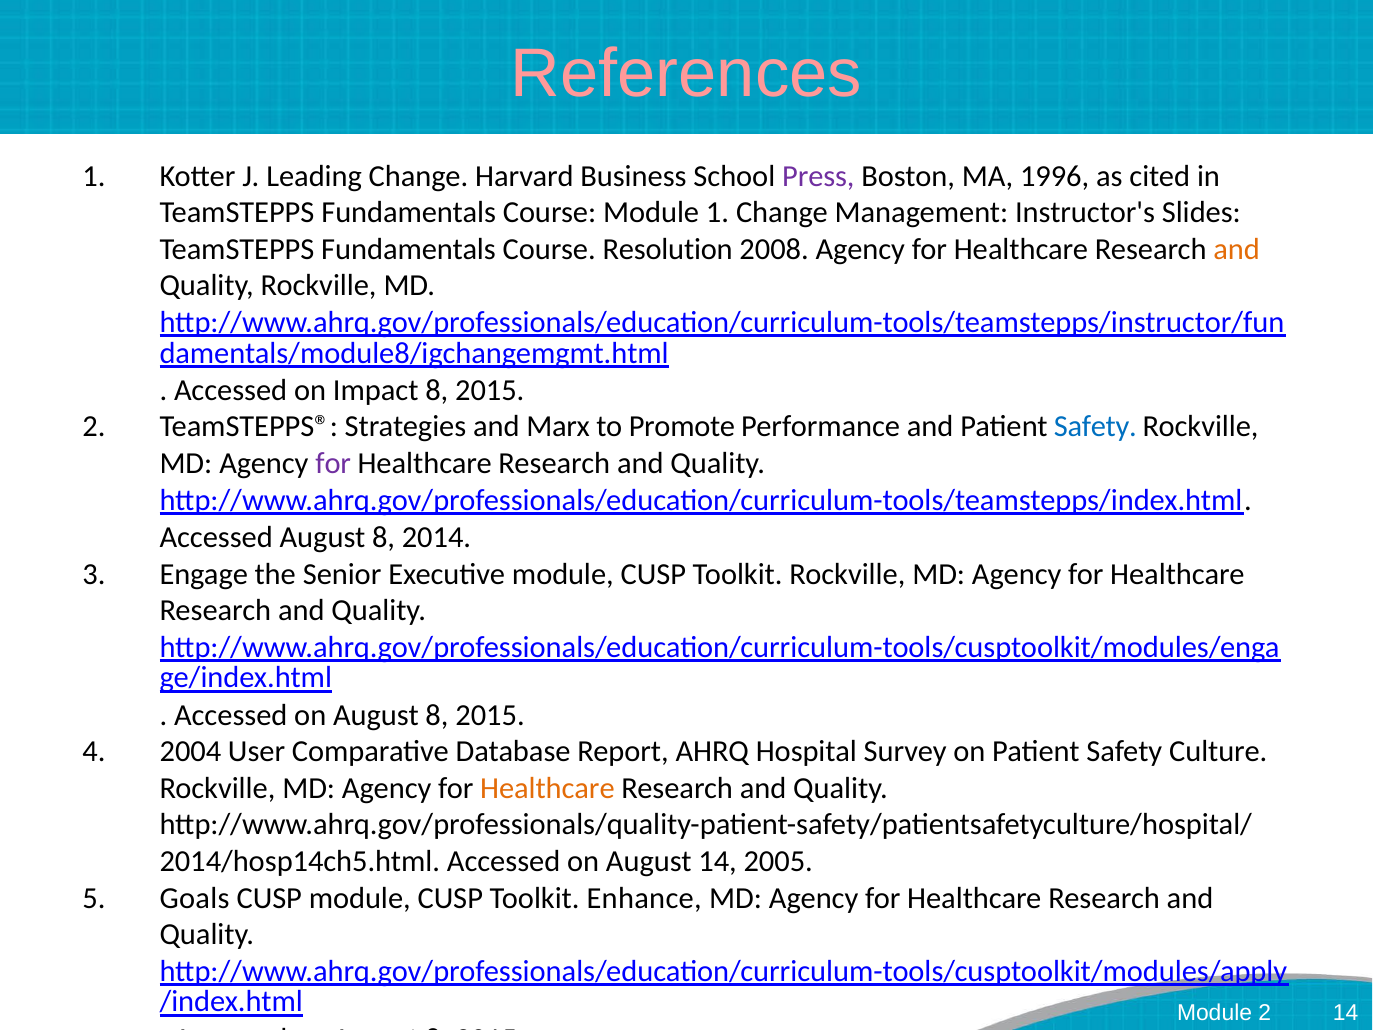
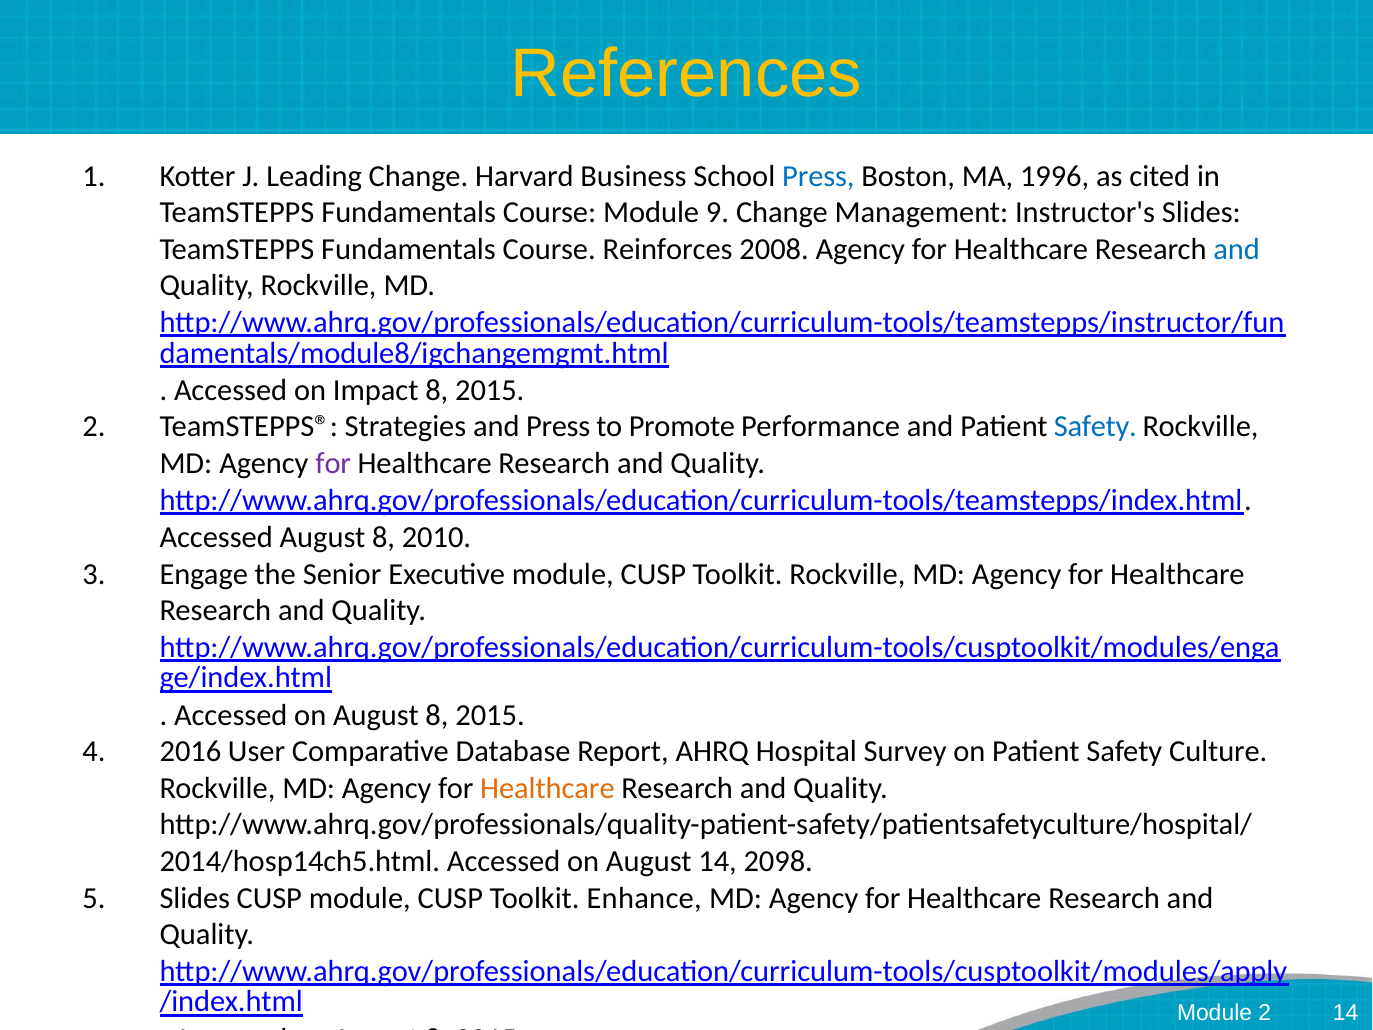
References colour: pink -> yellow (686, 73)
Press colour: purple -> blue (818, 176)
Module 1: 1 -> 9 (718, 213)
Resolution: Resolution -> Reinforces (668, 249)
and colour: orange -> blue (1237, 249)
and Marx: Marx -> Press (558, 427)
2014: 2014 -> 2010 (436, 537)
2004: 2004 -> 2016 (190, 751)
2005: 2005 -> 2098 (778, 861)
Goals: Goals -> Slides (195, 898)
